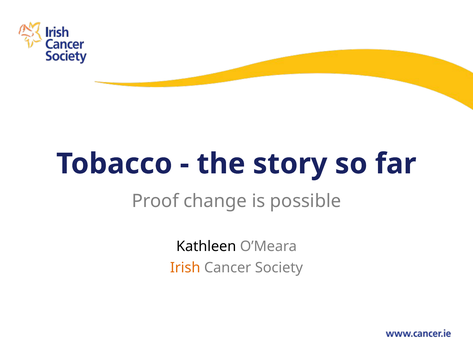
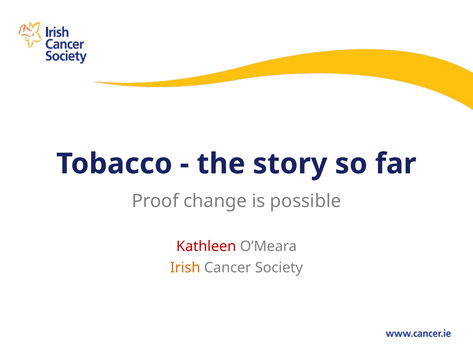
Kathleen colour: black -> red (206, 246)
